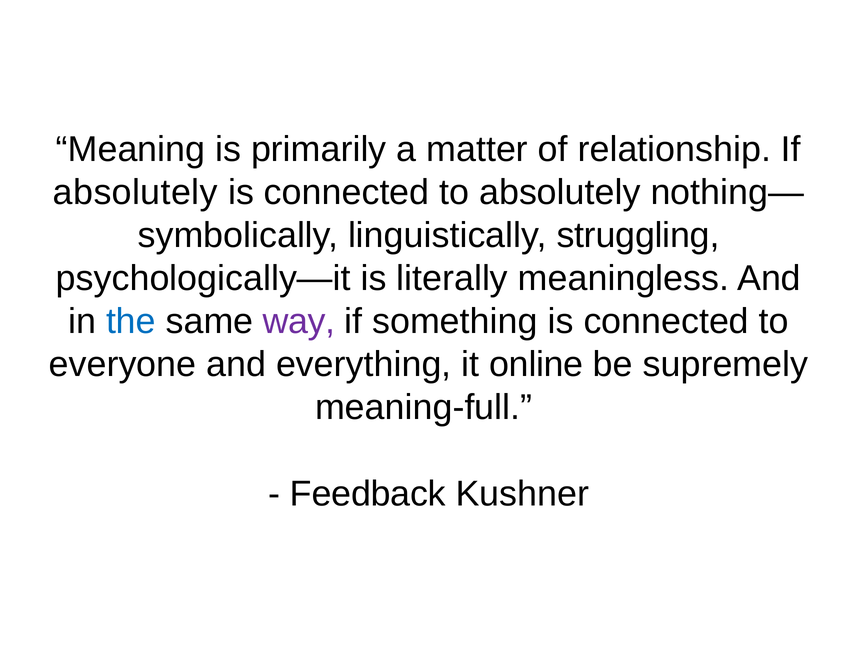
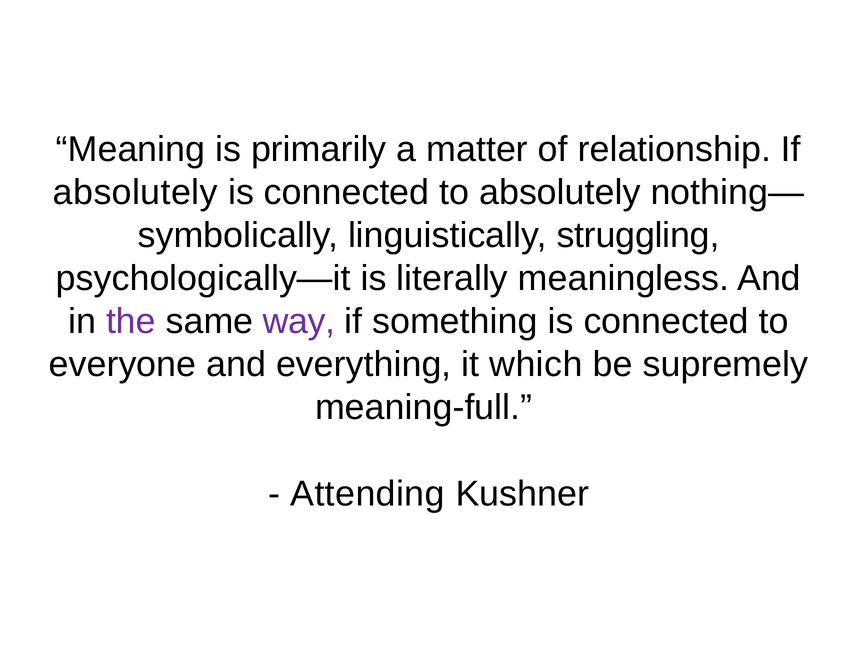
the colour: blue -> purple (131, 321)
online: online -> which (536, 364)
Feedback: Feedback -> Attending (368, 494)
